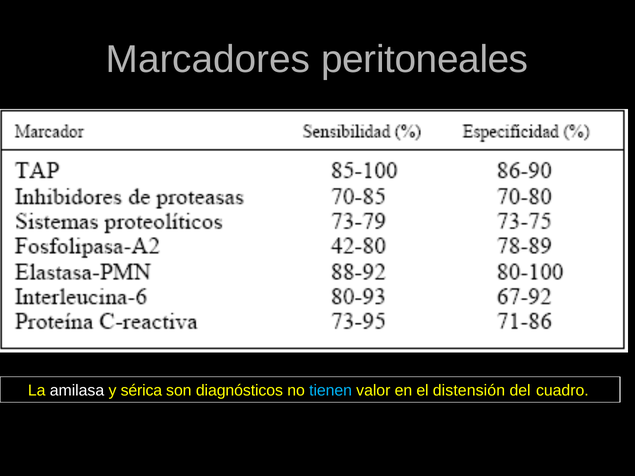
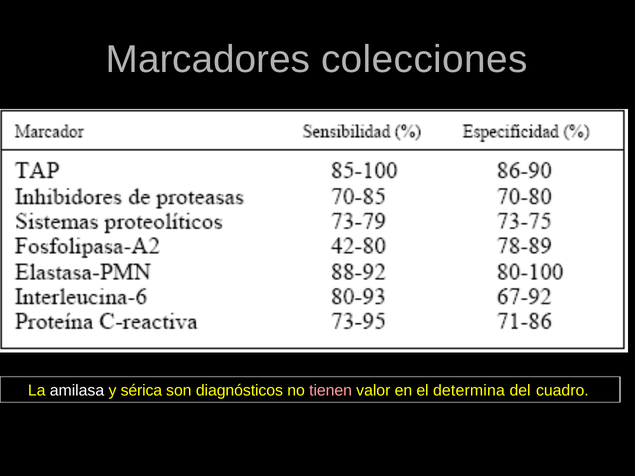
peritoneales: peritoneales -> colecciones (424, 59)
tienen colour: light blue -> pink (331, 391)
distensión: distensión -> determina (469, 391)
